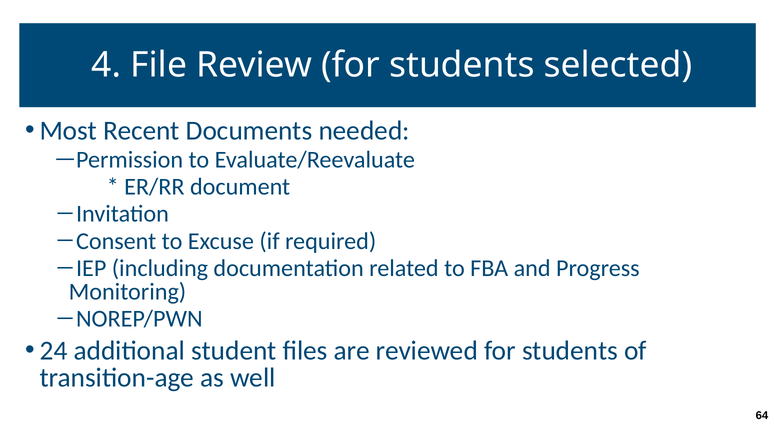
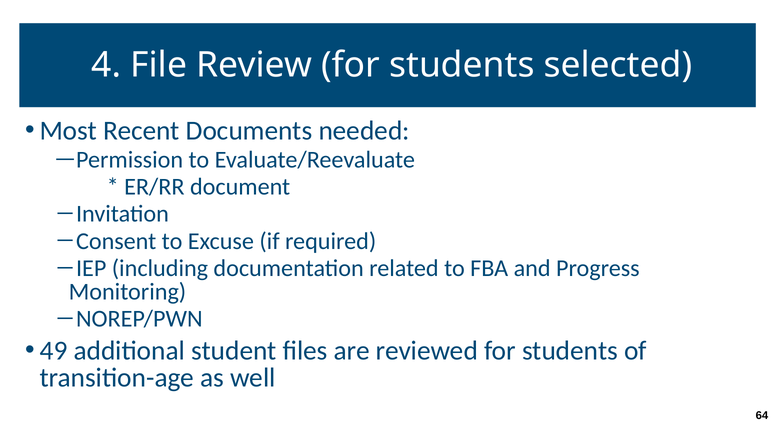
24: 24 -> 49 (54, 351)
